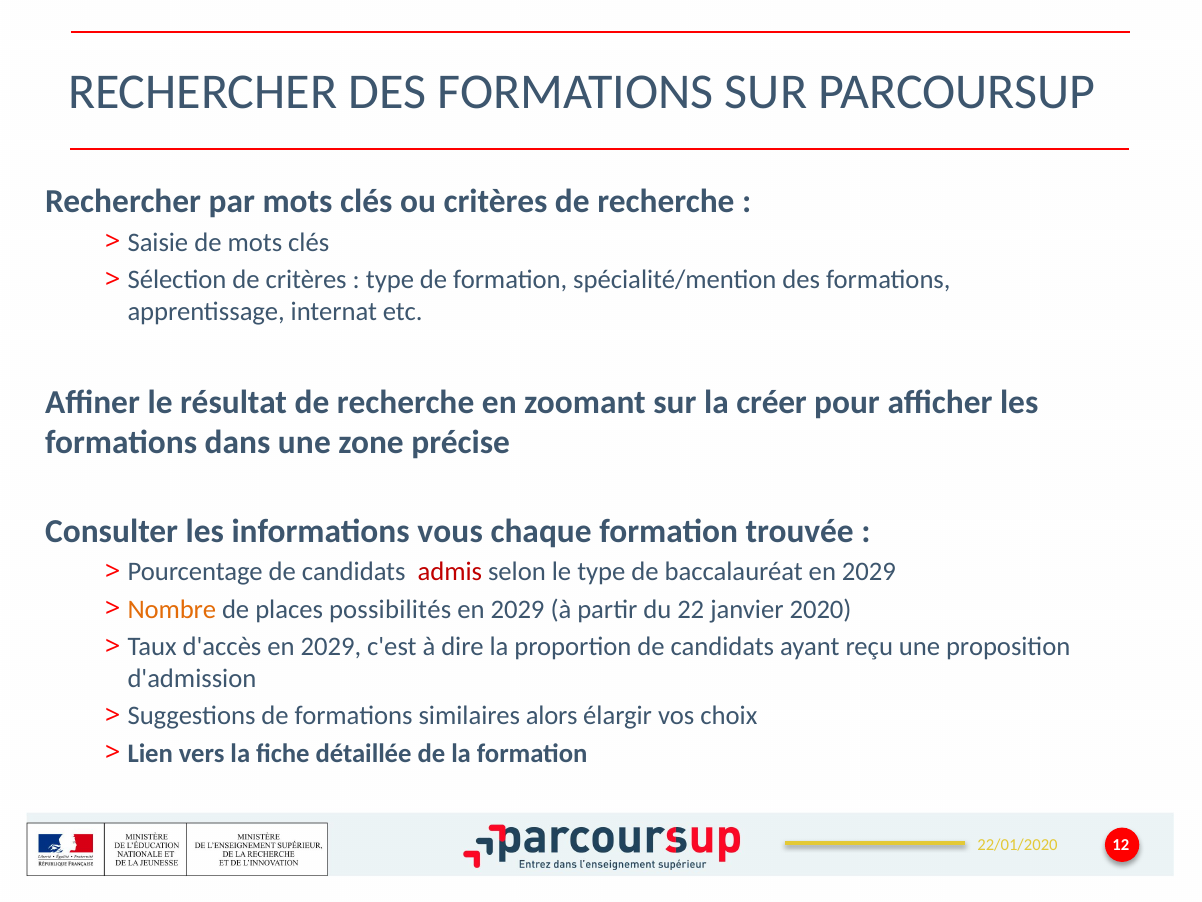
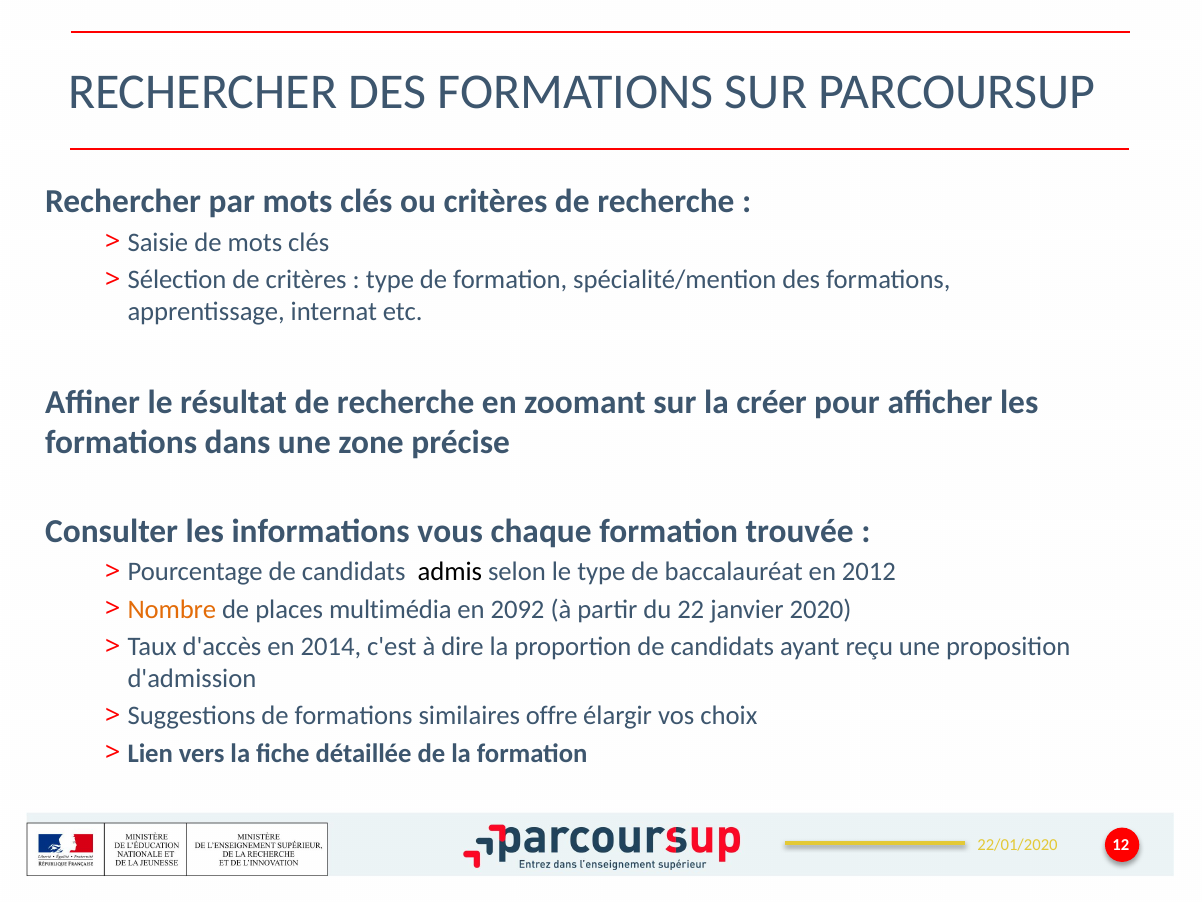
admis colour: red -> black (450, 572)
baccalauréat en 2029: 2029 -> 2012 (869, 572)
possibilités: possibilités -> multimédia (390, 609)
2029: 2029 -> 2092 (518, 609)
d'accès en 2029: 2029 -> 2014 (331, 646)
alors: alors -> offre (552, 716)
